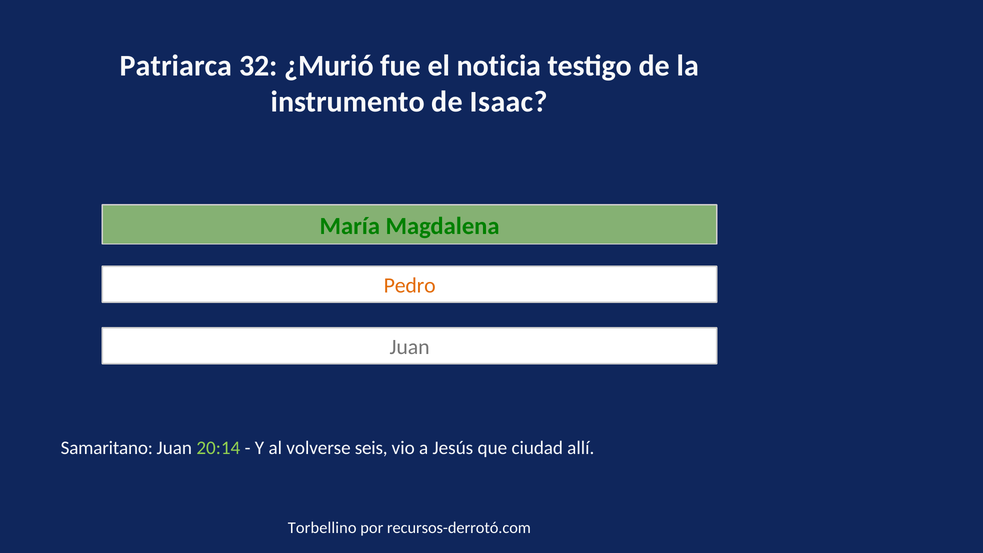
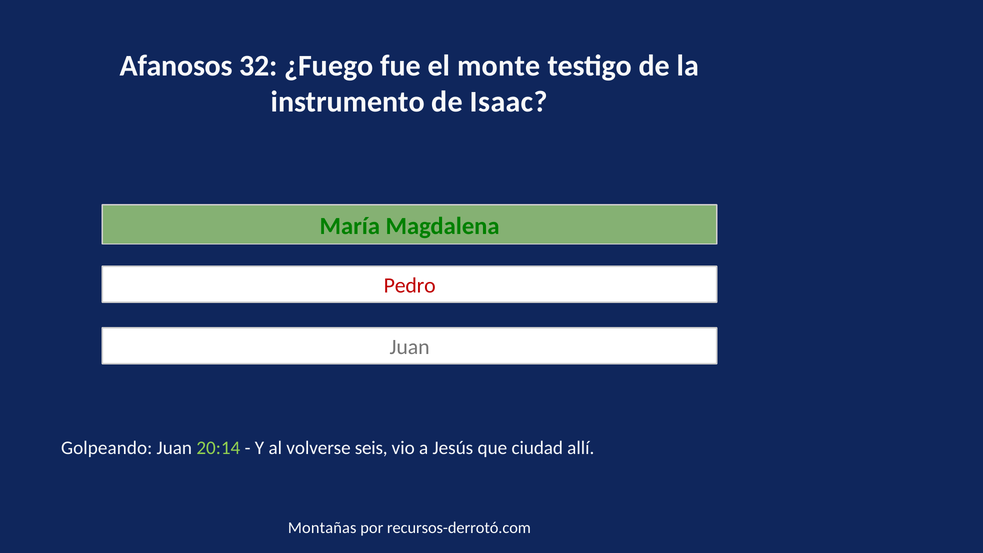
Patriarca: Patriarca -> Afanosos (176, 66)
¿Murió: ¿Murió -> ¿Fuego (329, 66)
noticia: noticia -> monte (499, 66)
Pedro colour: orange -> red (410, 286)
Samaritano: Samaritano -> Golpeando (107, 448)
Torbellino: Torbellino -> Montañas (322, 528)
